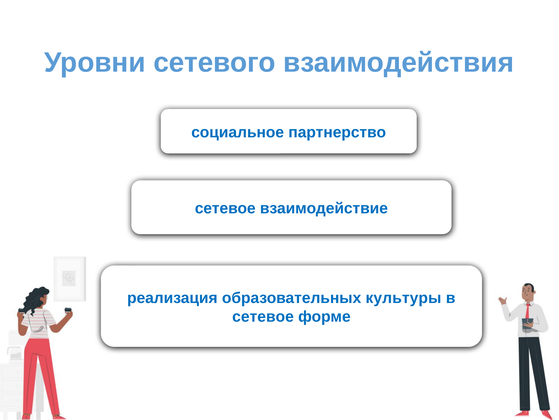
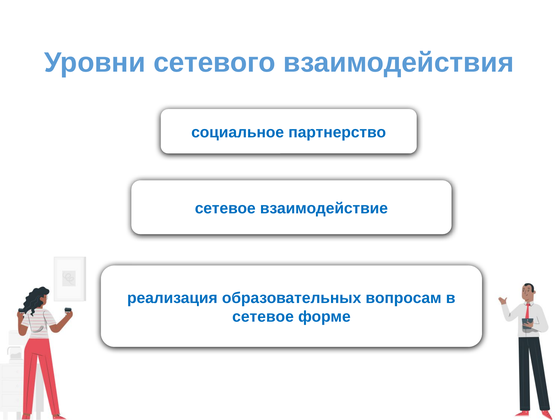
культуры: культуры -> вопросам (404, 297)
